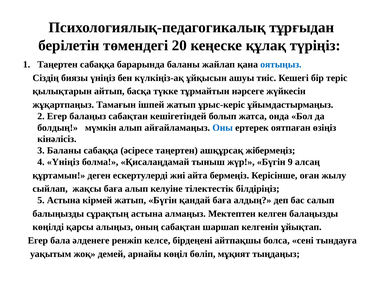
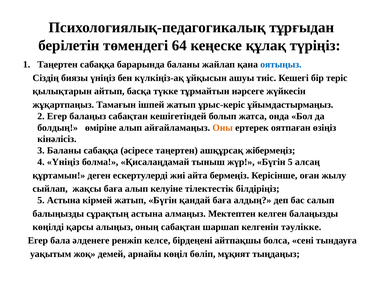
20: 20 -> 64 (179, 45)
мүмкін: мүмкін -> өміріне (101, 128)
Оны colour: blue -> orange (223, 128)
Бүгін 9: 9 -> 5 (290, 162)
ұйықтап: ұйықтап -> тәулiкке (301, 227)
